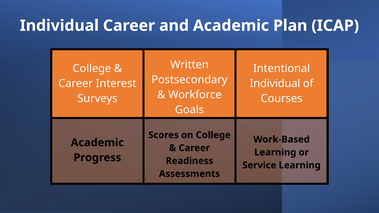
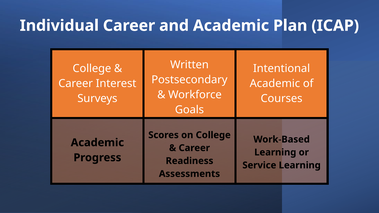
Individual: Individual -> Academic (275, 84)
